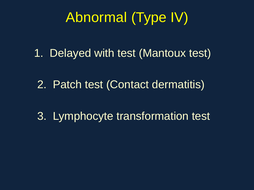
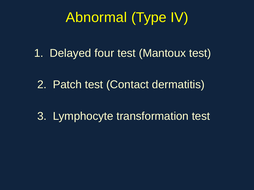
with: with -> four (104, 53)
